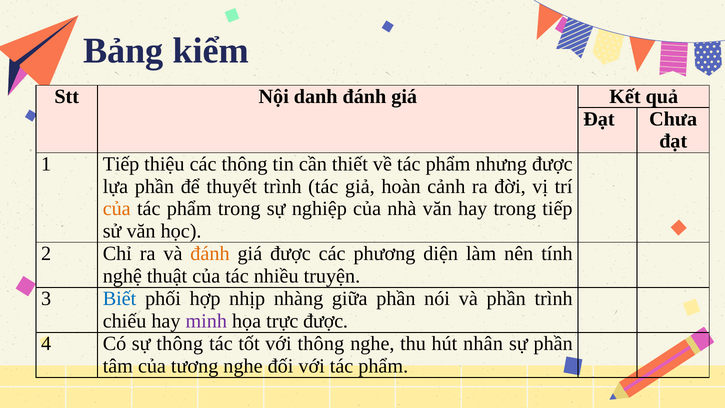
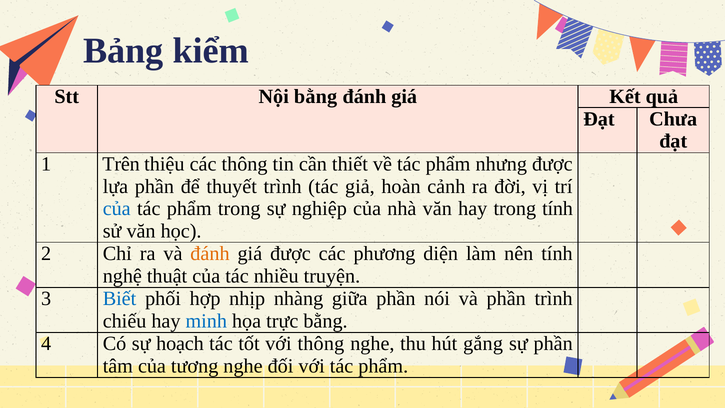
Nội danh: danh -> bằng (316, 97)
1 Tiếp: Tiếp -> Trên (121, 164)
của colour: orange -> blue (117, 209)
trong tiếp: tiếp -> tính (558, 209)
minh colour: purple -> blue (206, 321)
trực được: được -> bằng (326, 321)
sự thông: thông -> hoạch (180, 344)
nhân: nhân -> gắng (483, 344)
